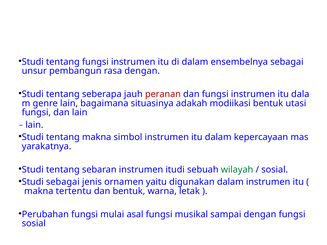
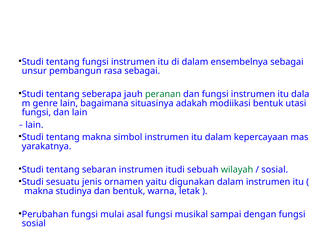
rasa dengan: dengan -> sebagai (142, 71)
peranan colour: red -> green (163, 94)
Studi sebagai: sebagai -> sesuatu (63, 182)
tertentu: tertentu -> studinya (74, 191)
